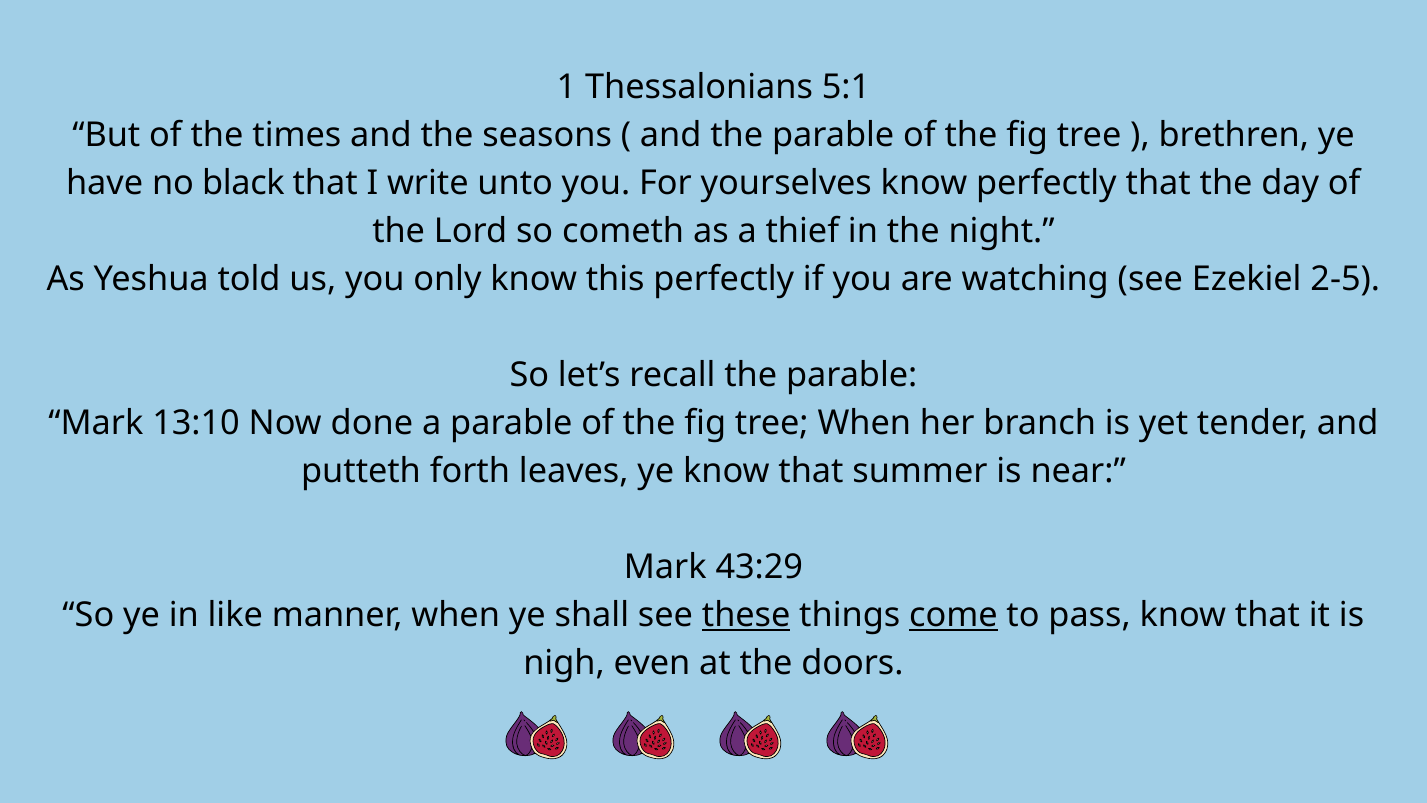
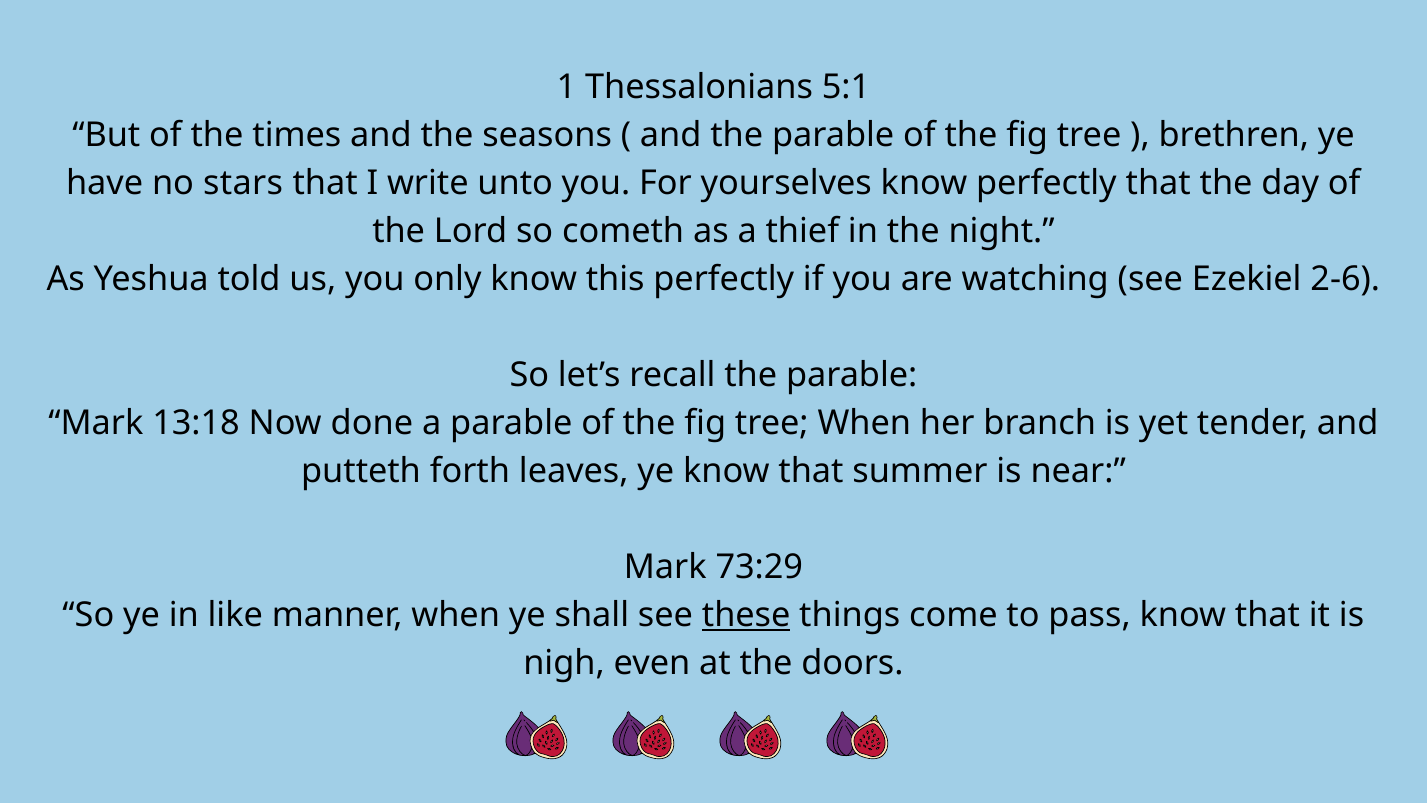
black: black -> stars (243, 183)
2-5: 2-5 -> 2-6 (1345, 279)
13:10: 13:10 -> 13:18 (196, 423)
43:29: 43:29 -> 73:29 (759, 567)
come underline: present -> none (953, 615)
